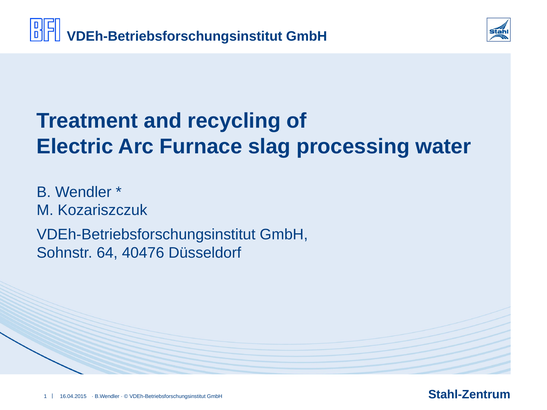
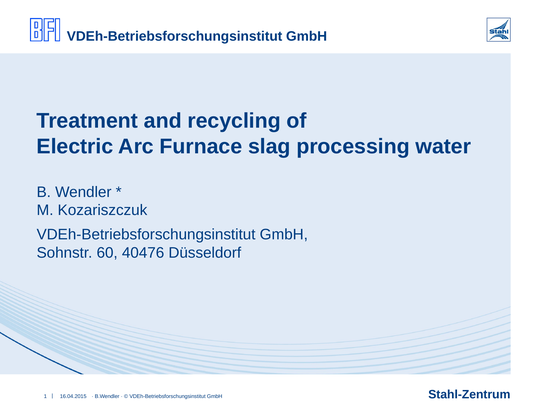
64: 64 -> 60 (107, 253)
